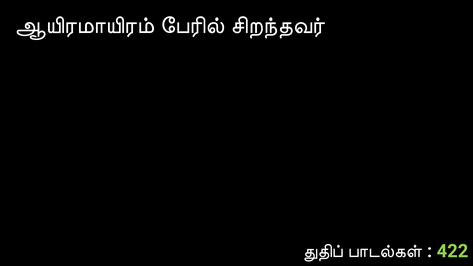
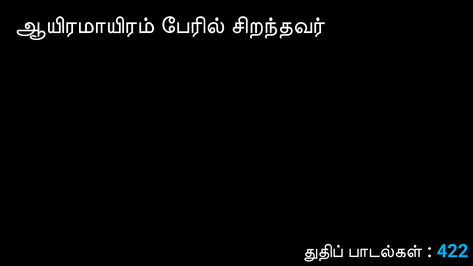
422 colour: light green -> light blue (452, 251)
